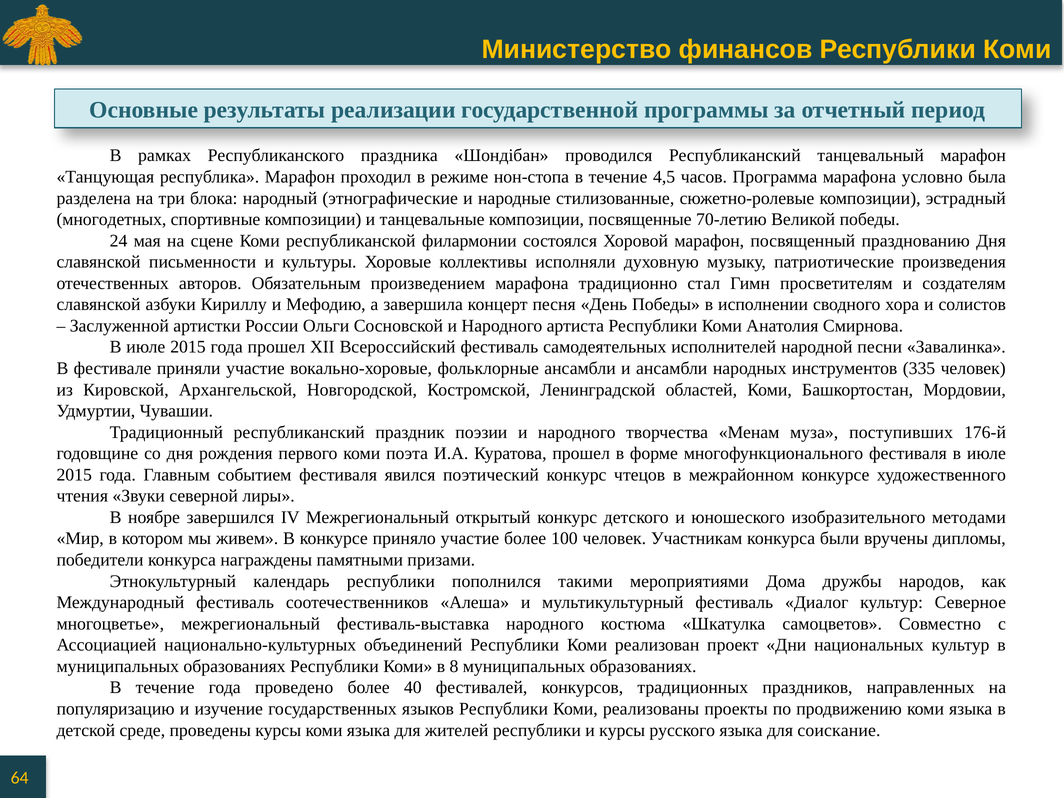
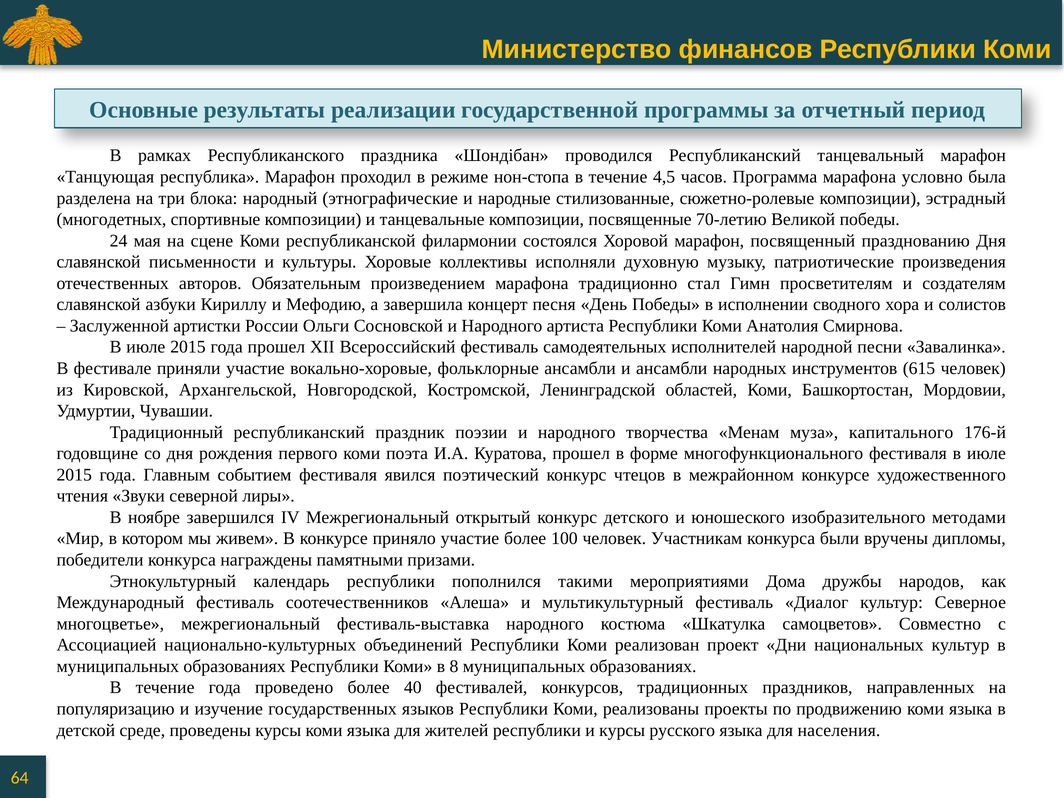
335: 335 -> 615 (919, 368)
поступивших: поступивших -> капитального (901, 432)
соискание: соискание -> населения (839, 730)
